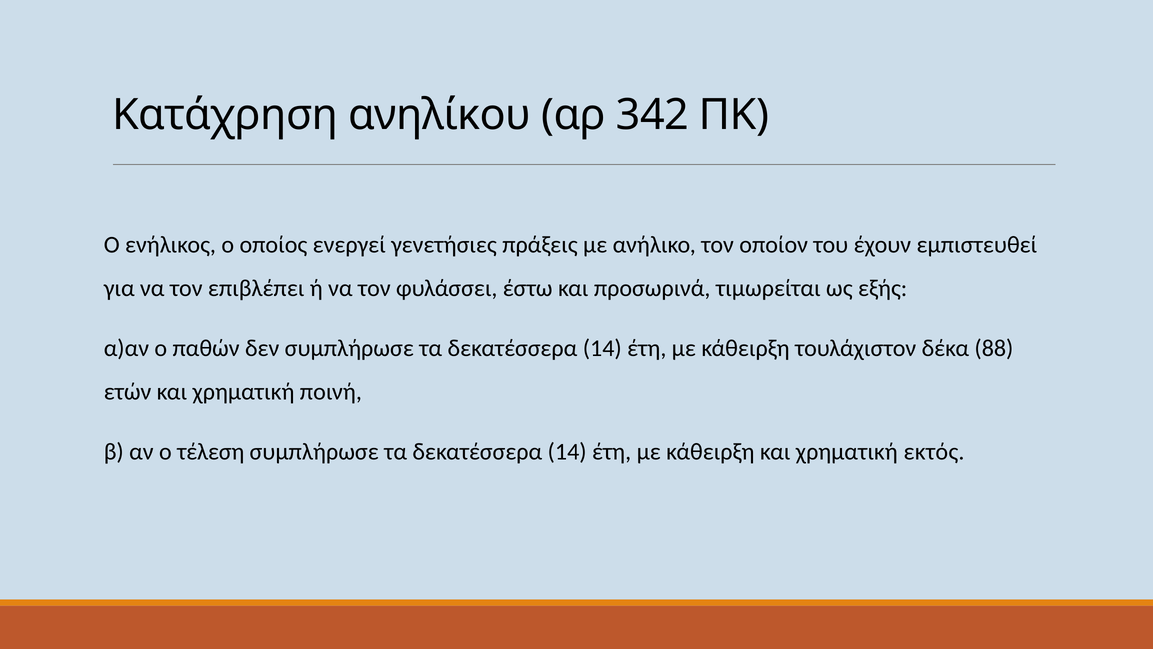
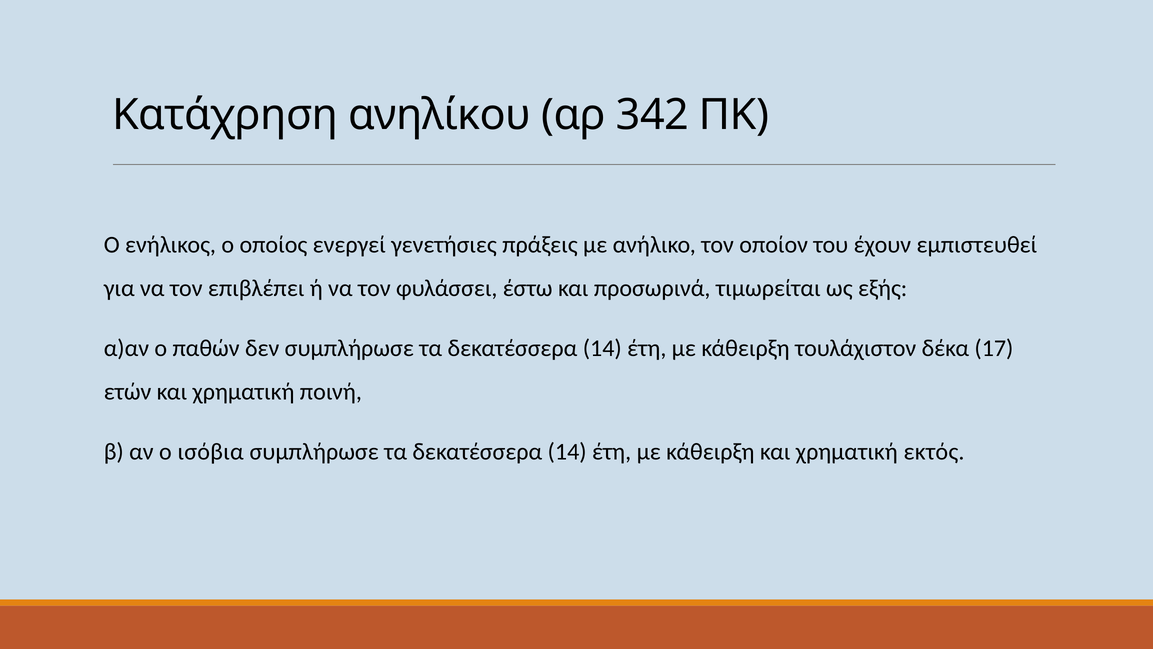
88: 88 -> 17 (994, 348)
τέλεση: τέλεση -> ισόβια (211, 452)
